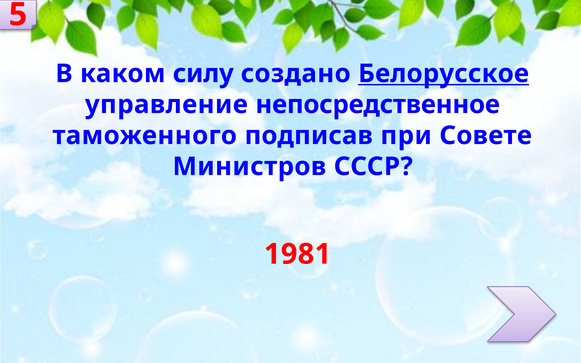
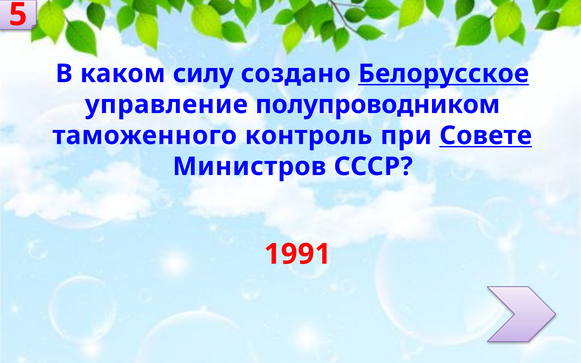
непосредственное: непосредственное -> полупроводником (378, 105)
подписав: подписав -> контроль (309, 136)
Совете underline: none -> present (486, 136)
1981: 1981 -> 1991 (298, 254)
